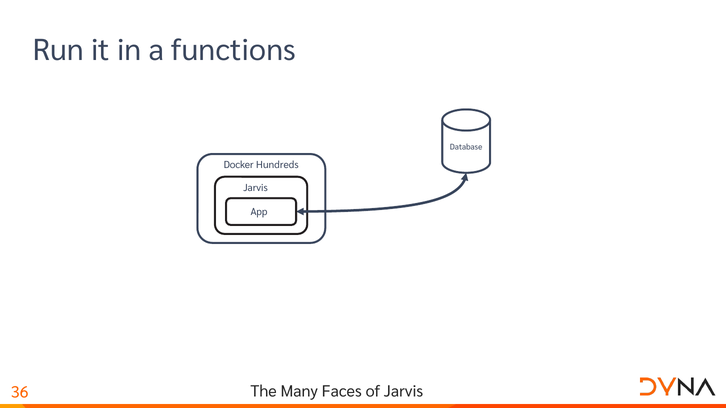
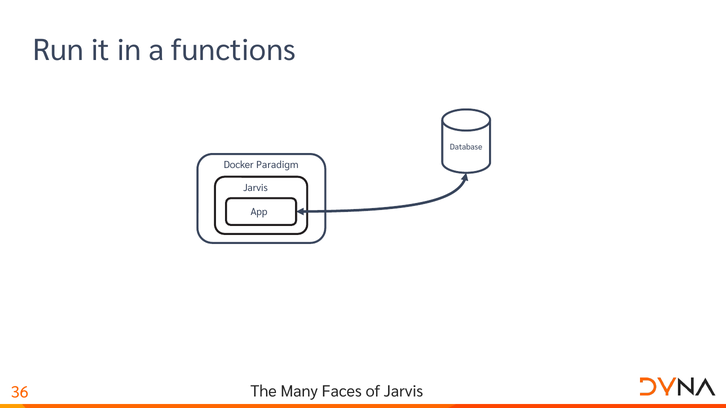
Hundreds: Hundreds -> Paradigm (277, 165)
